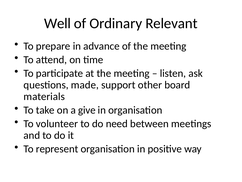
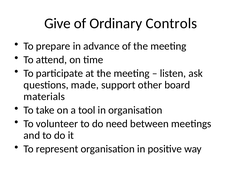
Well: Well -> Give (57, 23)
Relevant: Relevant -> Controls (171, 23)
give: give -> tool (87, 110)
